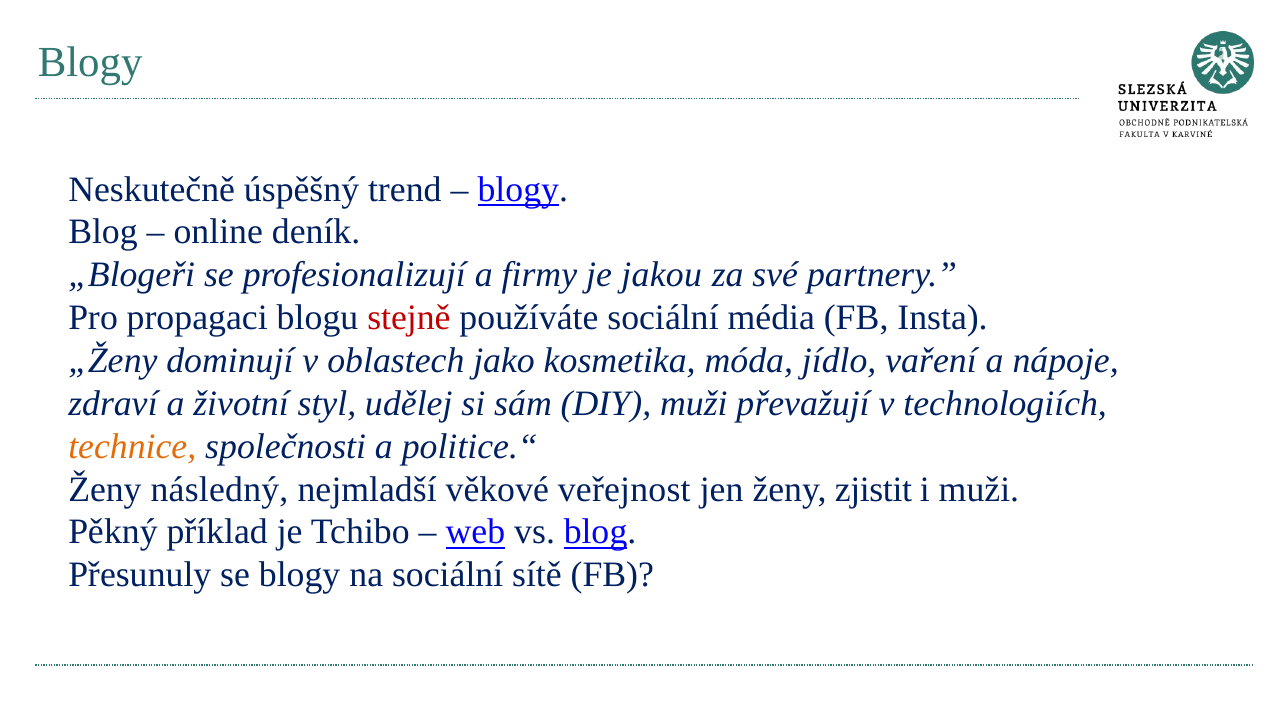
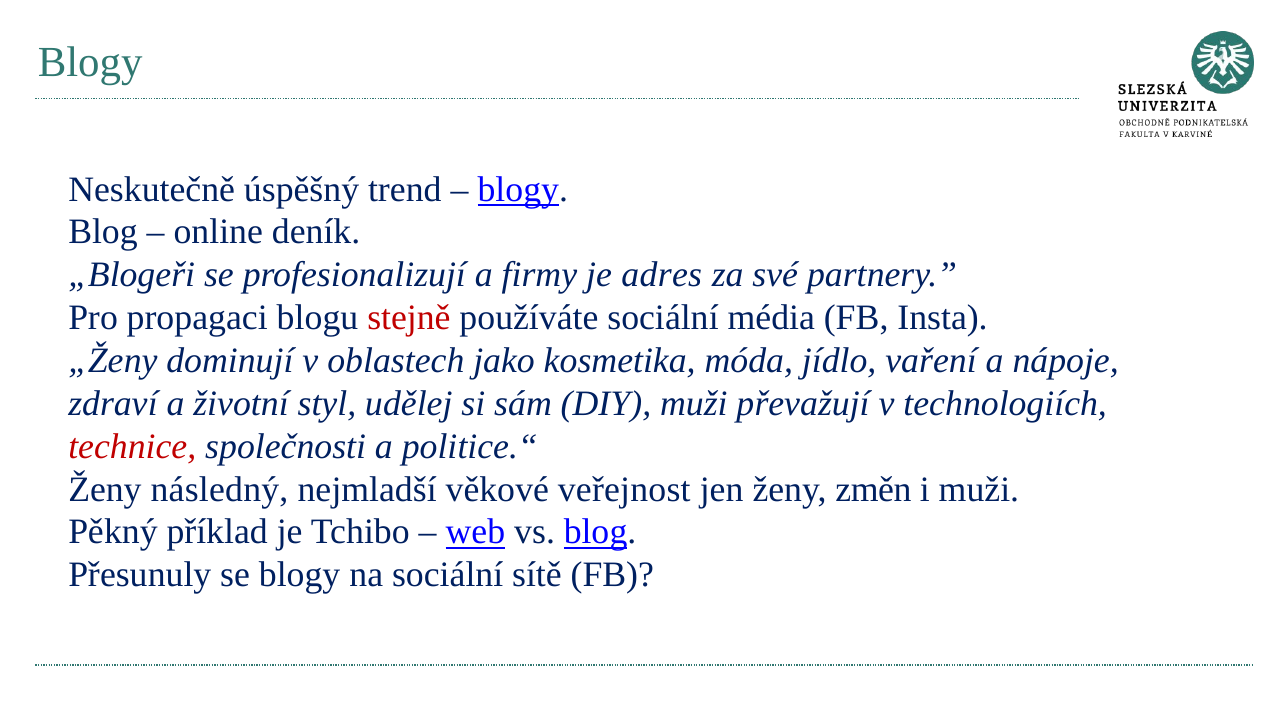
jakou: jakou -> adres (662, 275)
technice colour: orange -> red (132, 447)
zjistit: zjistit -> změn (873, 490)
